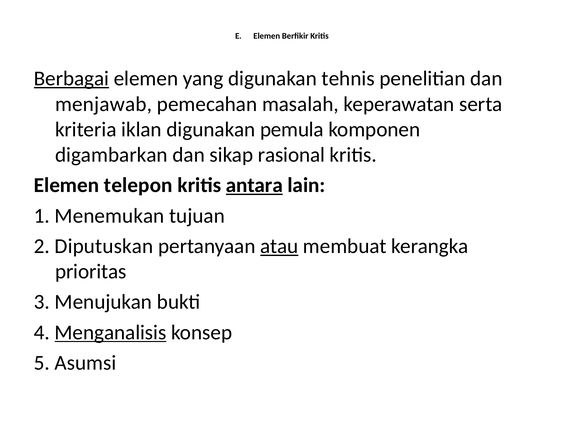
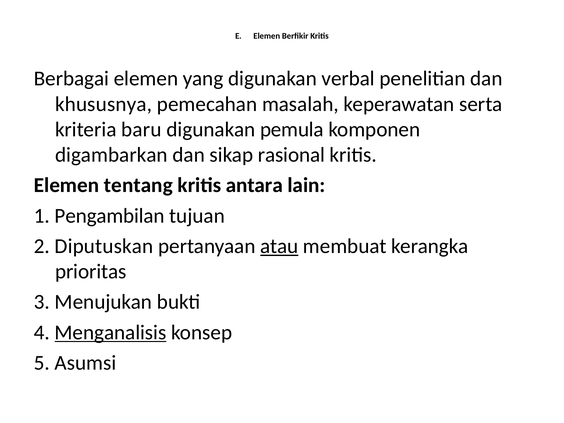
Berbagai underline: present -> none (71, 79)
tehnis: tehnis -> verbal (348, 79)
menjawab: menjawab -> khususnya (104, 104)
iklan: iklan -> baru (141, 129)
telepon: telepon -> tentang (138, 185)
antara underline: present -> none (254, 185)
Menemukan: Menemukan -> Pengambilan (110, 216)
